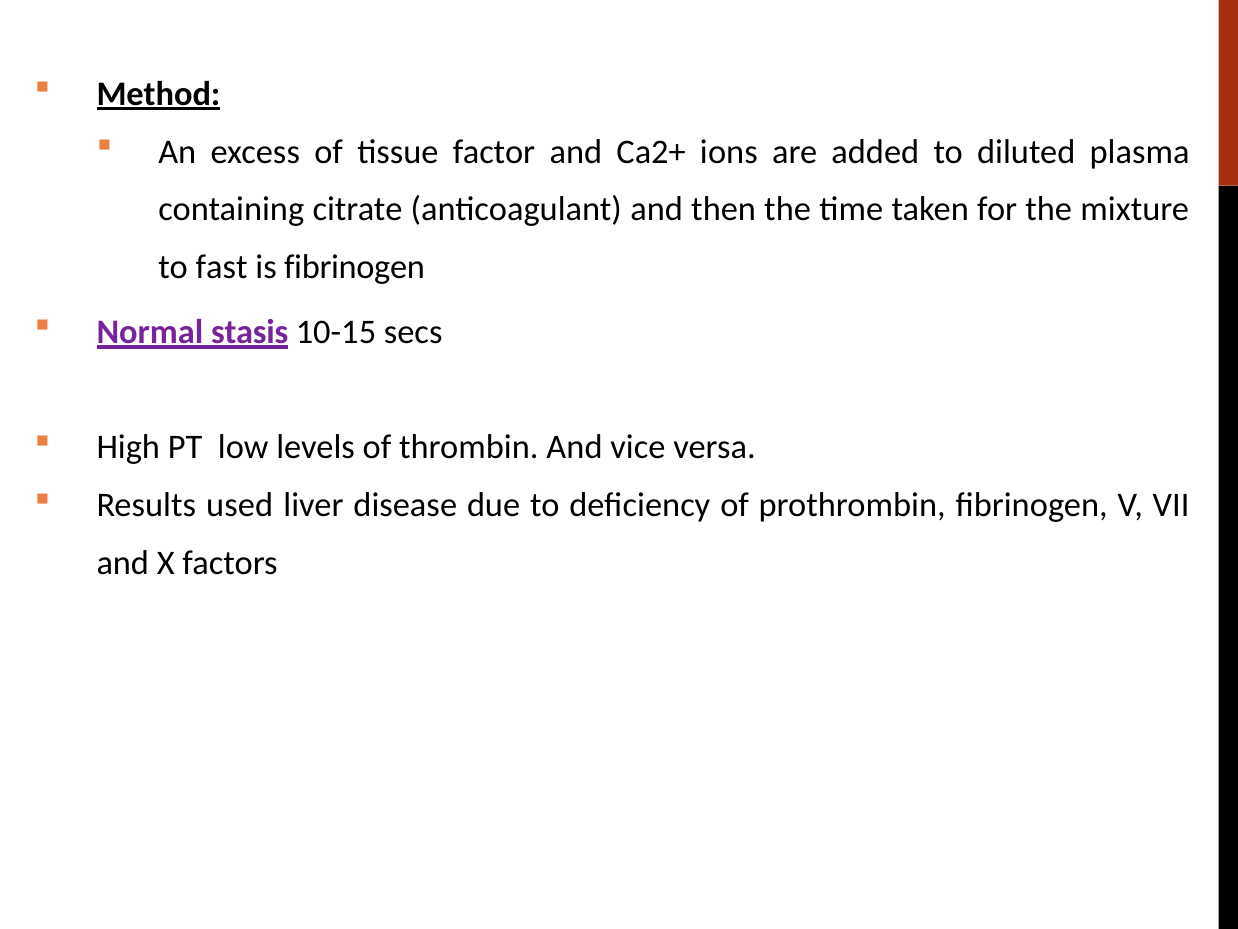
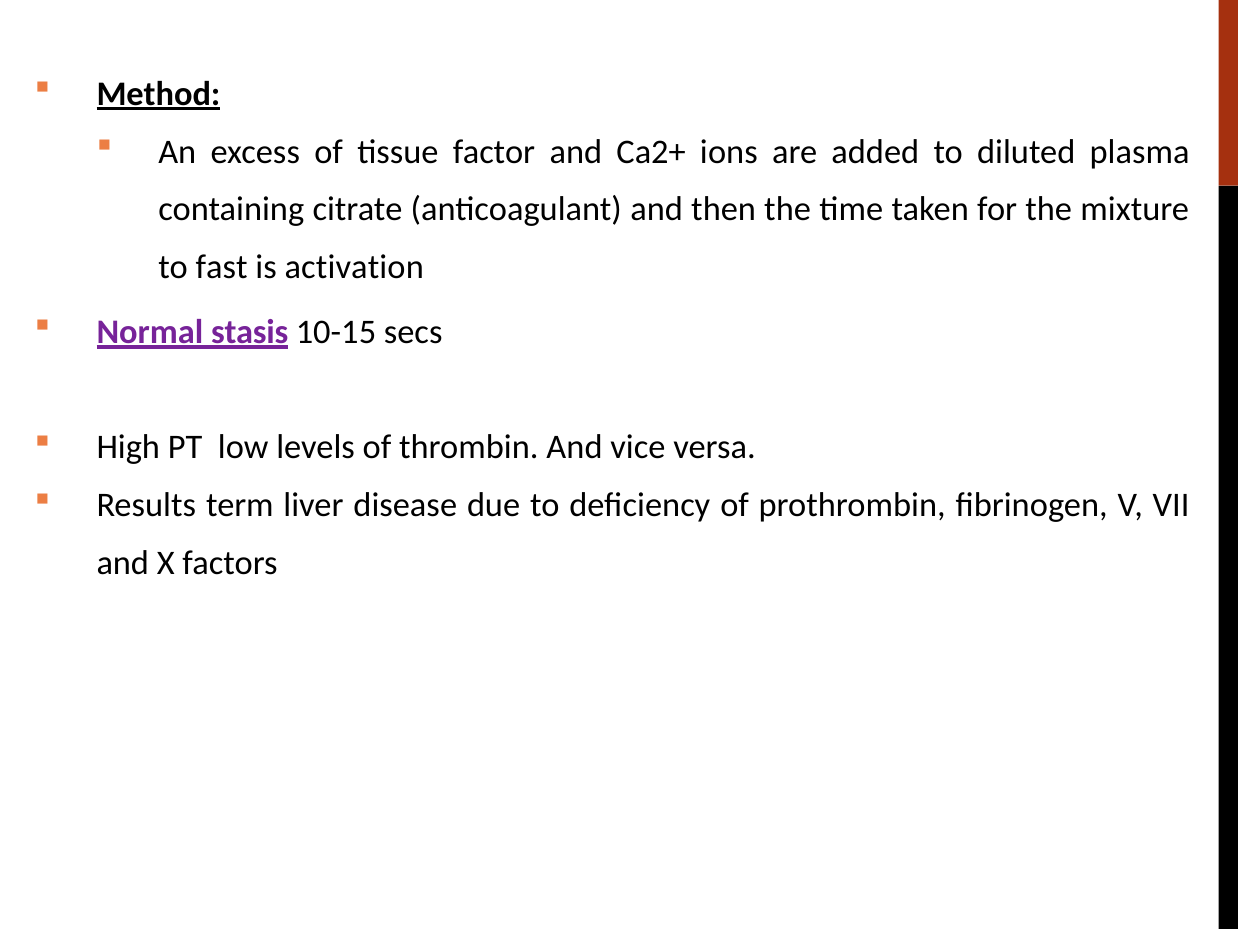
is fibrinogen: fibrinogen -> activation (354, 267)
used: used -> term (240, 505)
